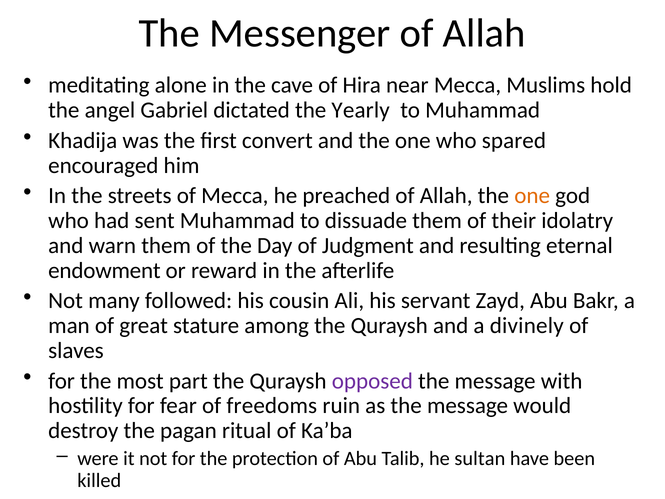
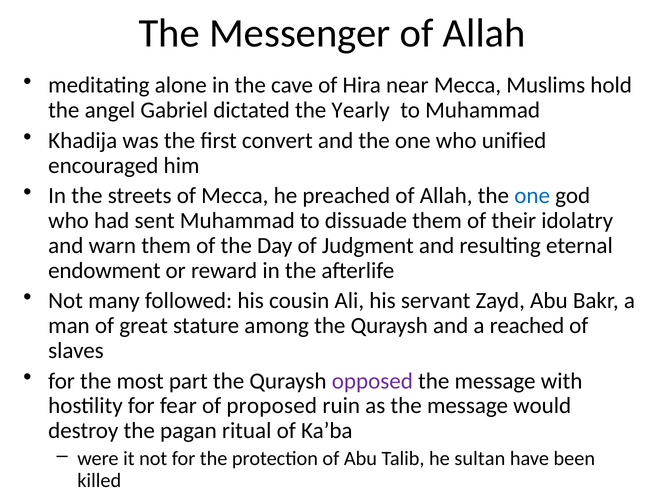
spared: spared -> unified (514, 140)
one colour: orange -> blue (532, 196)
divinely: divinely -> reached (527, 326)
freedoms: freedoms -> proposed (272, 406)
